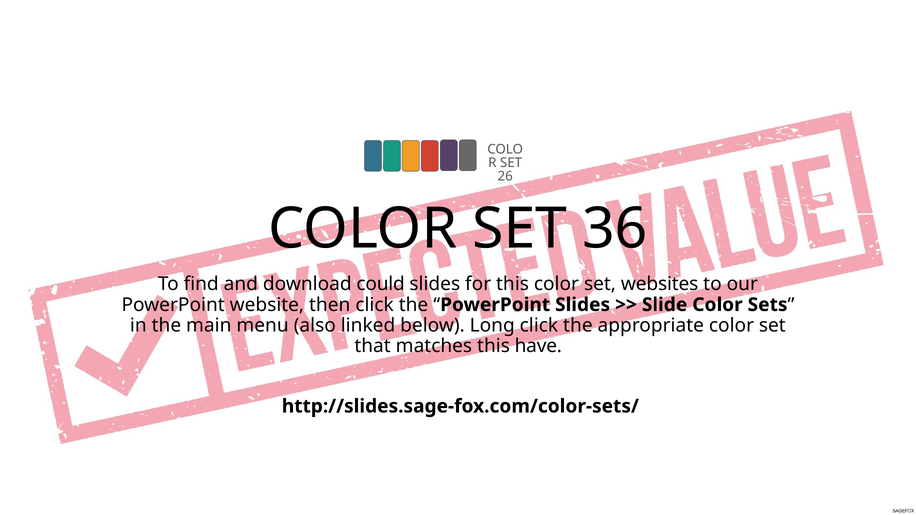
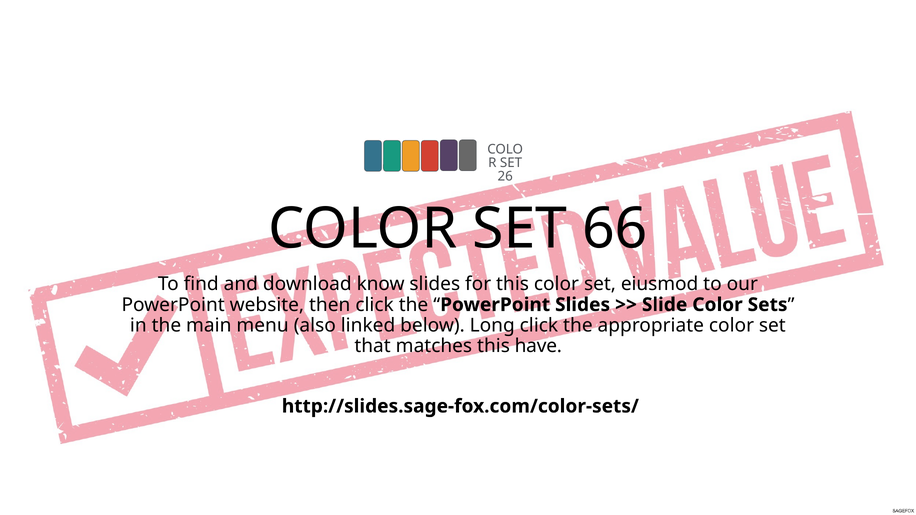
36: 36 -> 66 (615, 229)
could: could -> know (381, 284)
websites: websites -> eiusmod (660, 284)
